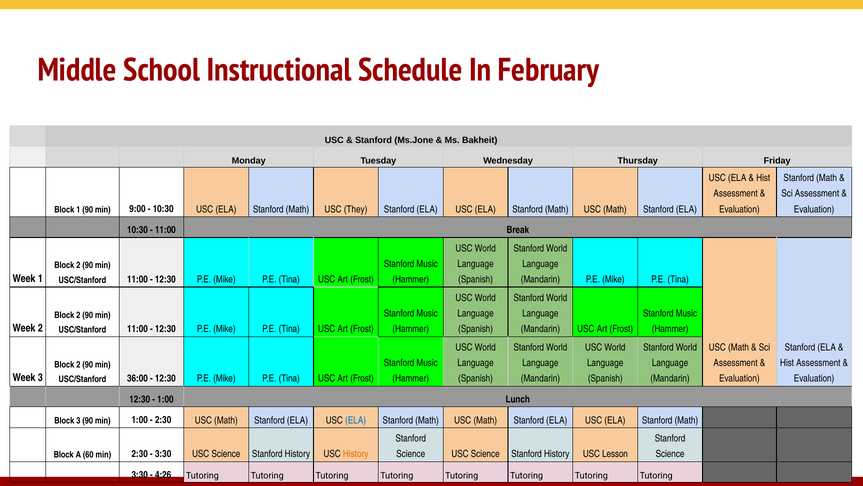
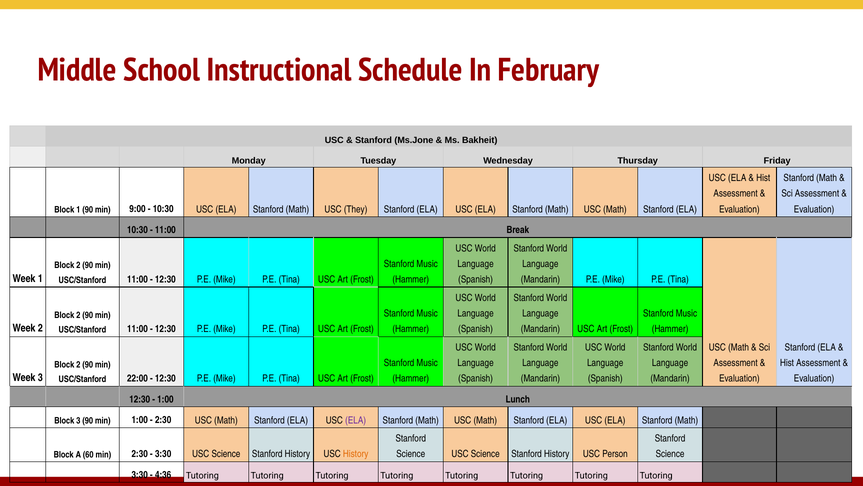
36:00: 36:00 -> 22:00 (137, 378)
ELA colour: blue -> purple (356, 420)
Lesson: Lesson -> Person (615, 454)
4:26: 4:26 -> 4:36 (163, 474)
